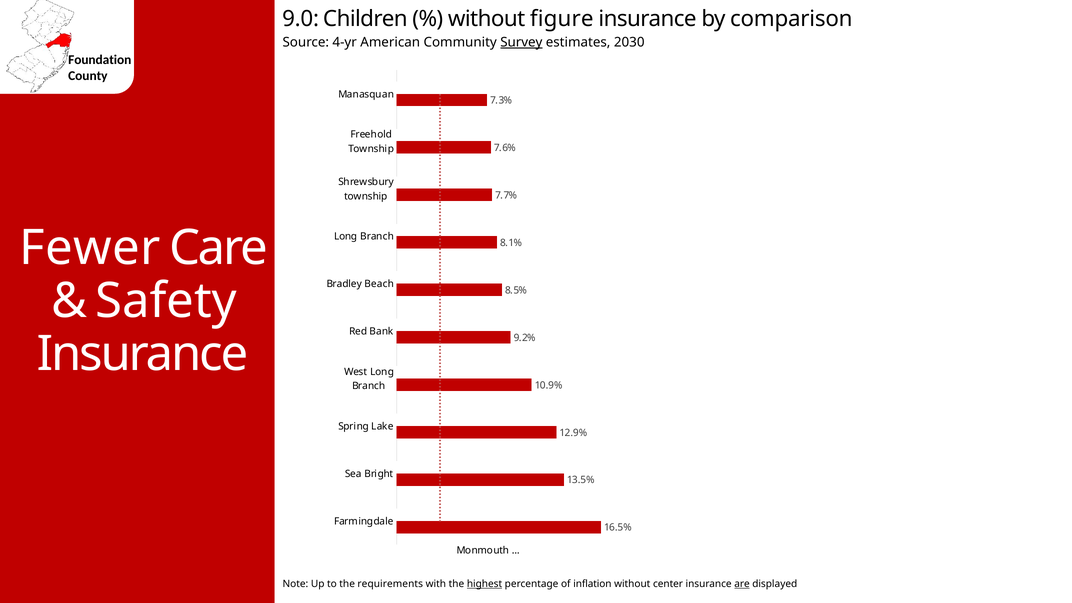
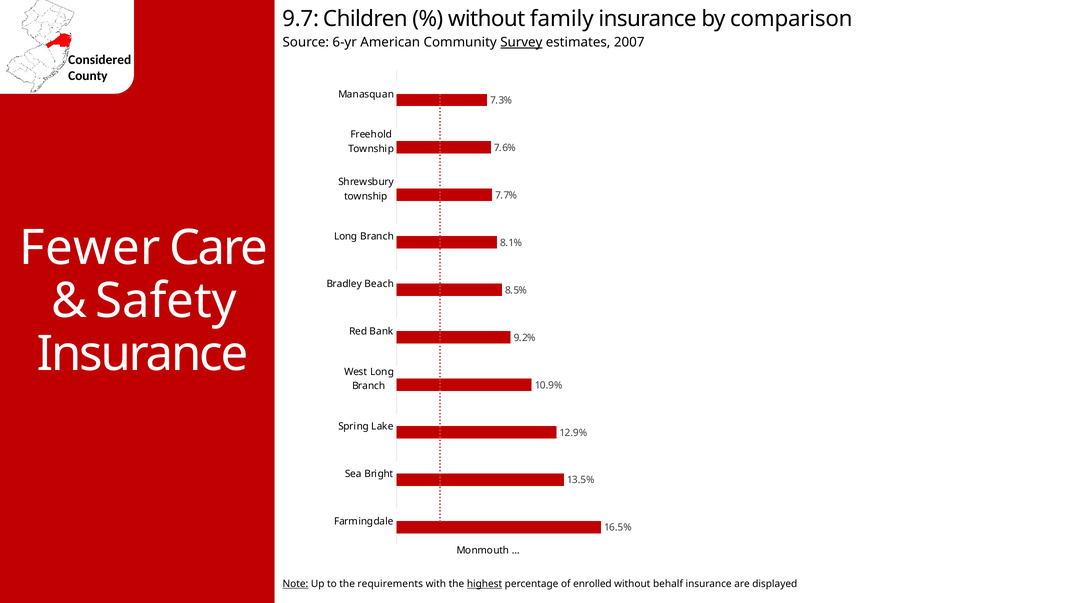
9.0: 9.0 -> 9.7 (301, 19)
figure: figure -> family (562, 19)
4-yr: 4-yr -> 6-yr (345, 42)
2030: 2030 -> 2007 (629, 42)
Foundation: Foundation -> Considered (100, 60)
Note underline: none -> present (295, 584)
inflation: inflation -> enrolled (592, 584)
center: center -> behalf (668, 584)
are underline: present -> none (742, 584)
